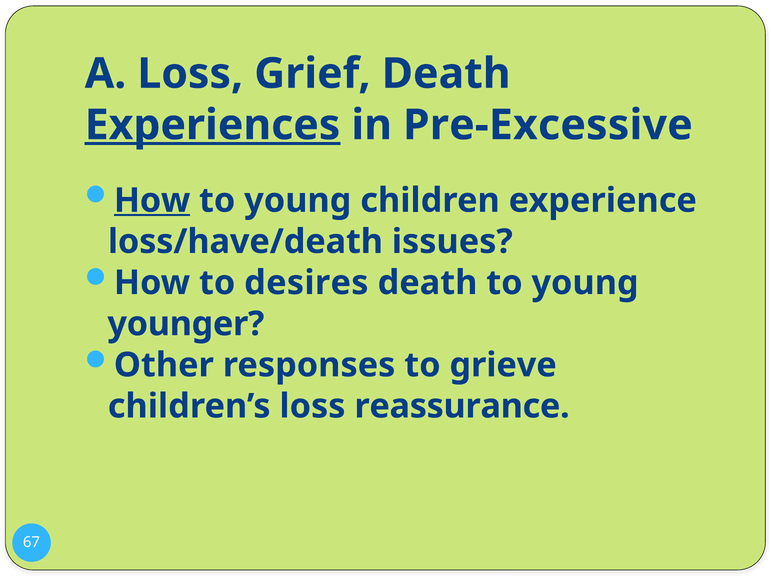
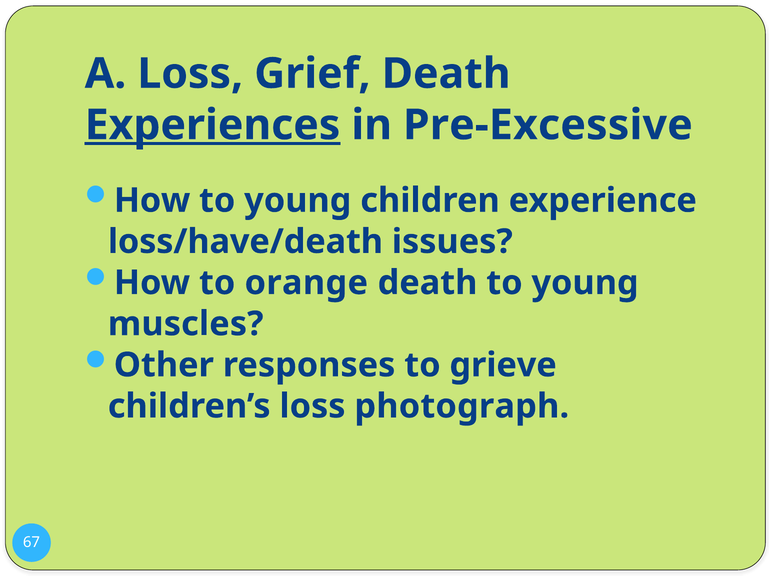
How underline: present -> none (152, 201)
desires: desires -> orange (306, 283)
younger: younger -> muscles (186, 324)
reassurance: reassurance -> photograph (462, 406)
